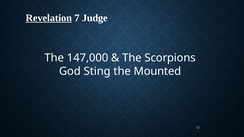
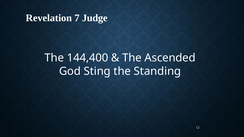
Revelation underline: present -> none (49, 18)
147,000: 147,000 -> 144,400 (88, 58)
Scorpions: Scorpions -> Ascended (170, 58)
Mounted: Mounted -> Standing (157, 71)
